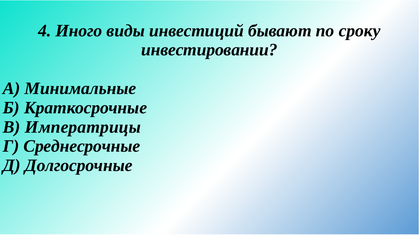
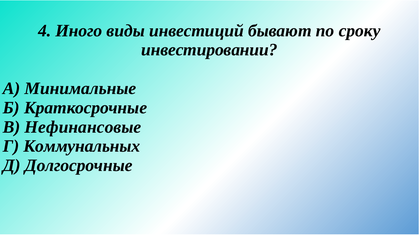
Императрицы: Императрицы -> Нефинансовые (83, 127)
Среднесрочные: Среднесрочные -> Коммунальных (82, 147)
